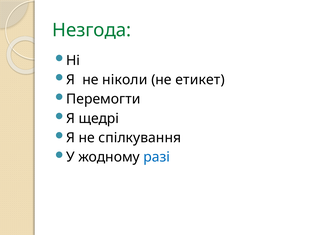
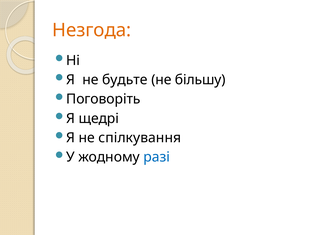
Незгода colour: green -> orange (92, 30)
ніколи: ніколи -> будьте (125, 80)
етикет: етикет -> більшу (200, 80)
Перемогти: Перемогти -> Поговоріть (103, 99)
